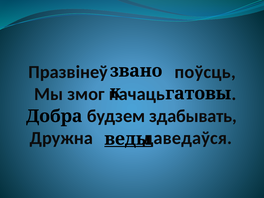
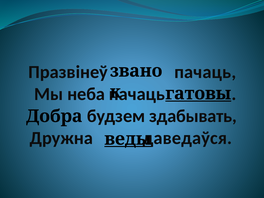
Празвінеў поўсць: поўсць -> пачаць (205, 72)
змог: змог -> неба (86, 94)
гатовы underline: none -> present (198, 94)
